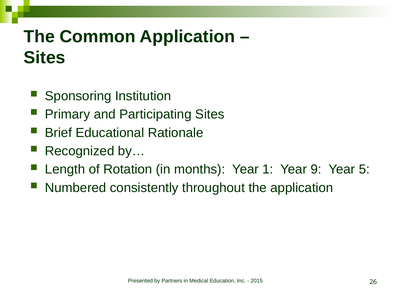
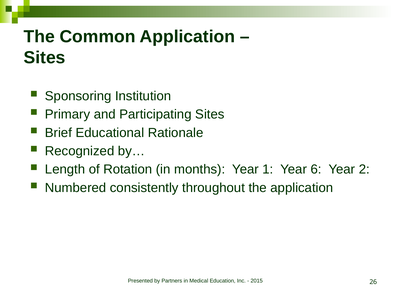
9: 9 -> 6 (316, 170)
5: 5 -> 2 (364, 170)
